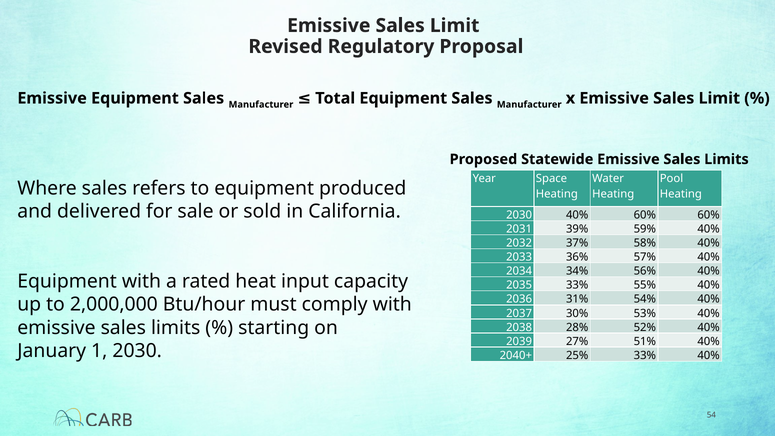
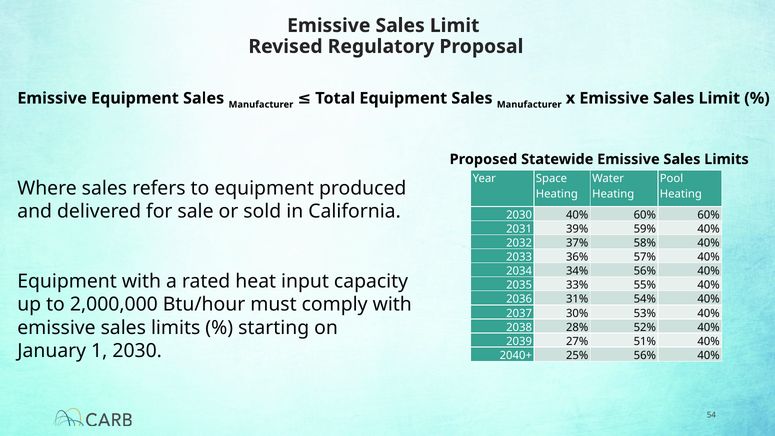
25% 33%: 33% -> 56% (645, 355)
